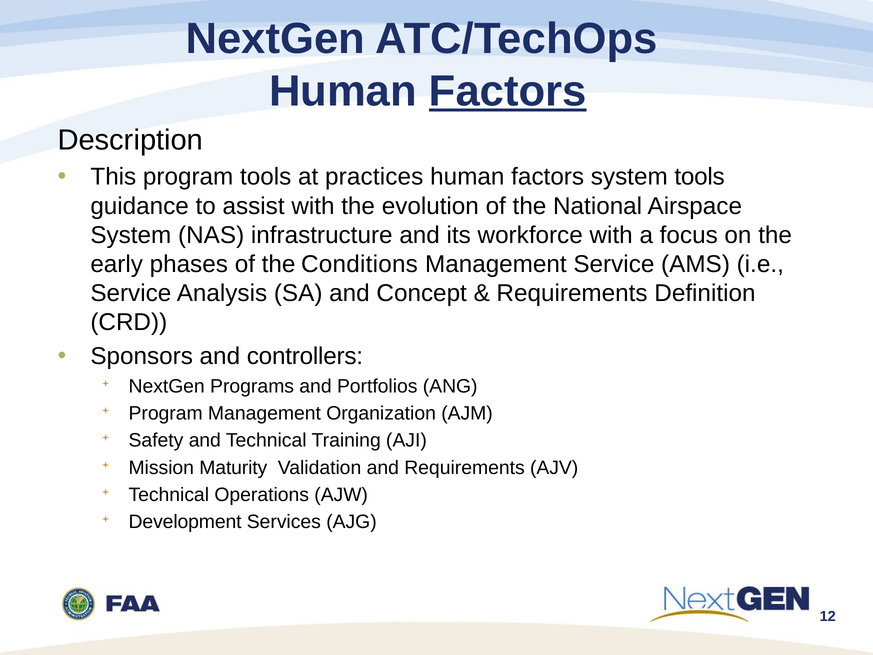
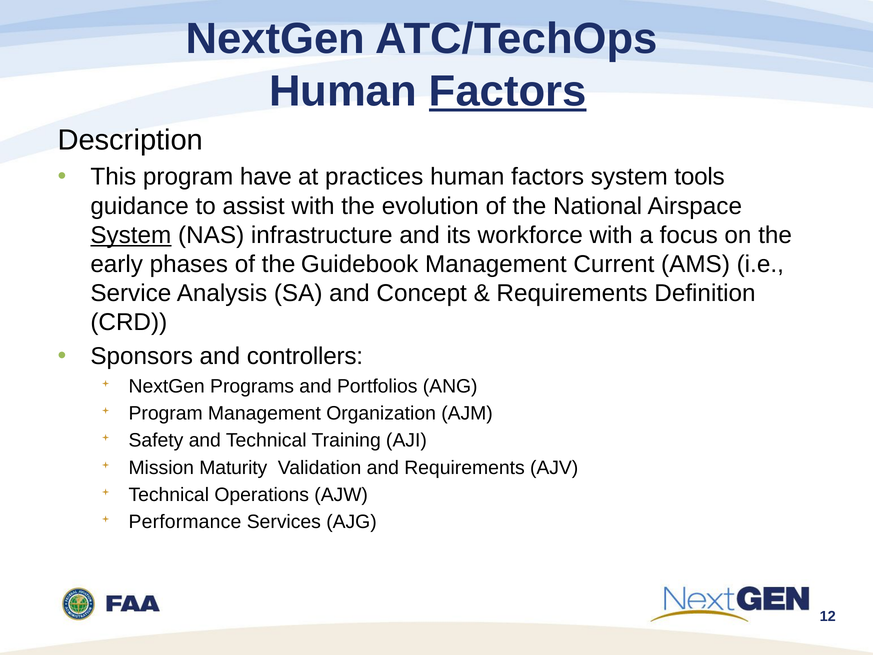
program tools: tools -> have (266, 177)
System underline: none -> present (131, 235)
Conditions: Conditions -> Guidebook (360, 264)
Management Service: Service -> Current (614, 264)
Development: Development -> Performance (185, 522)
